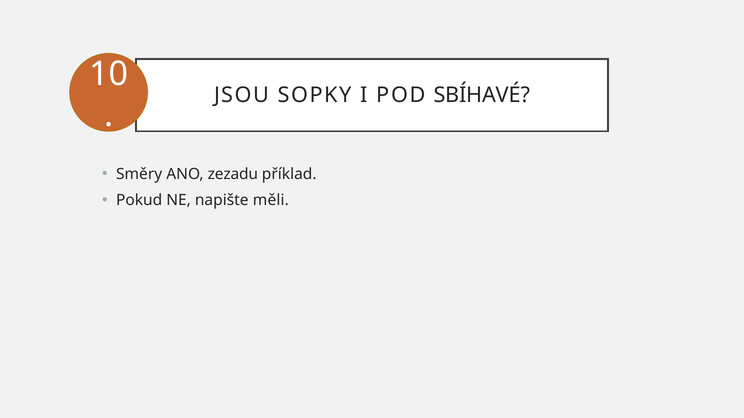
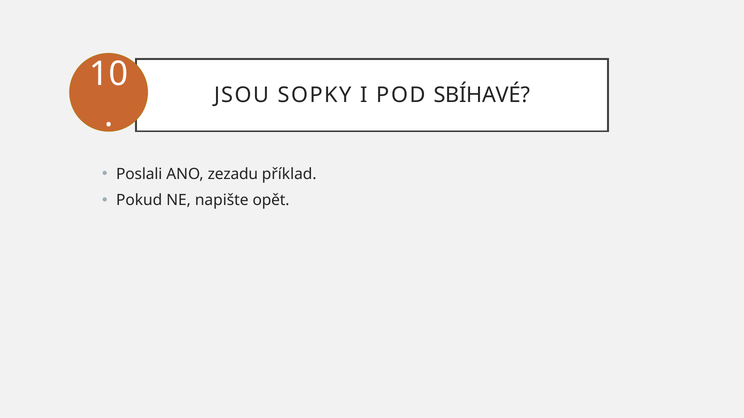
Směry: Směry -> Poslali (139, 174)
měli: měli -> opět (271, 201)
